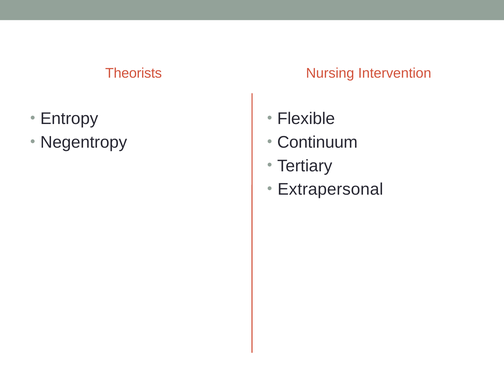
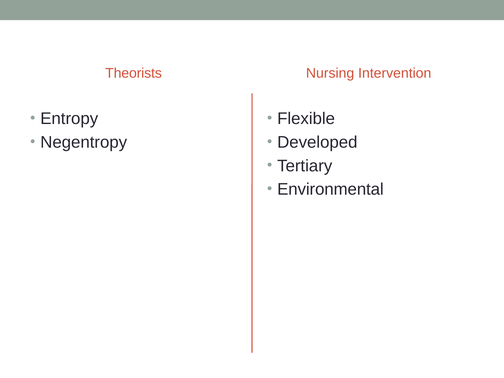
Continuum: Continuum -> Developed (317, 142)
Extrapersonal: Extrapersonal -> Environmental (330, 189)
